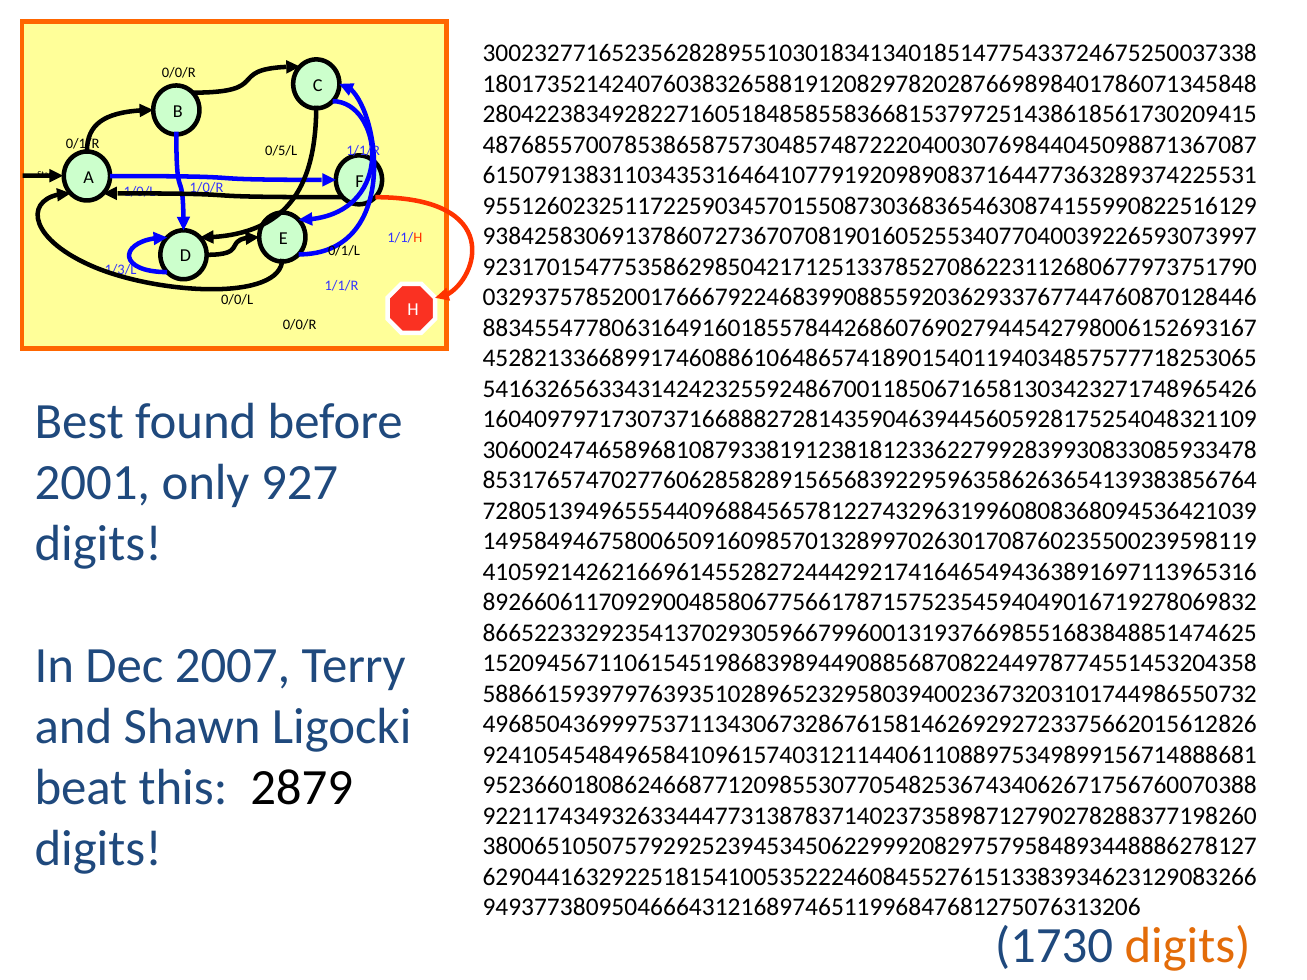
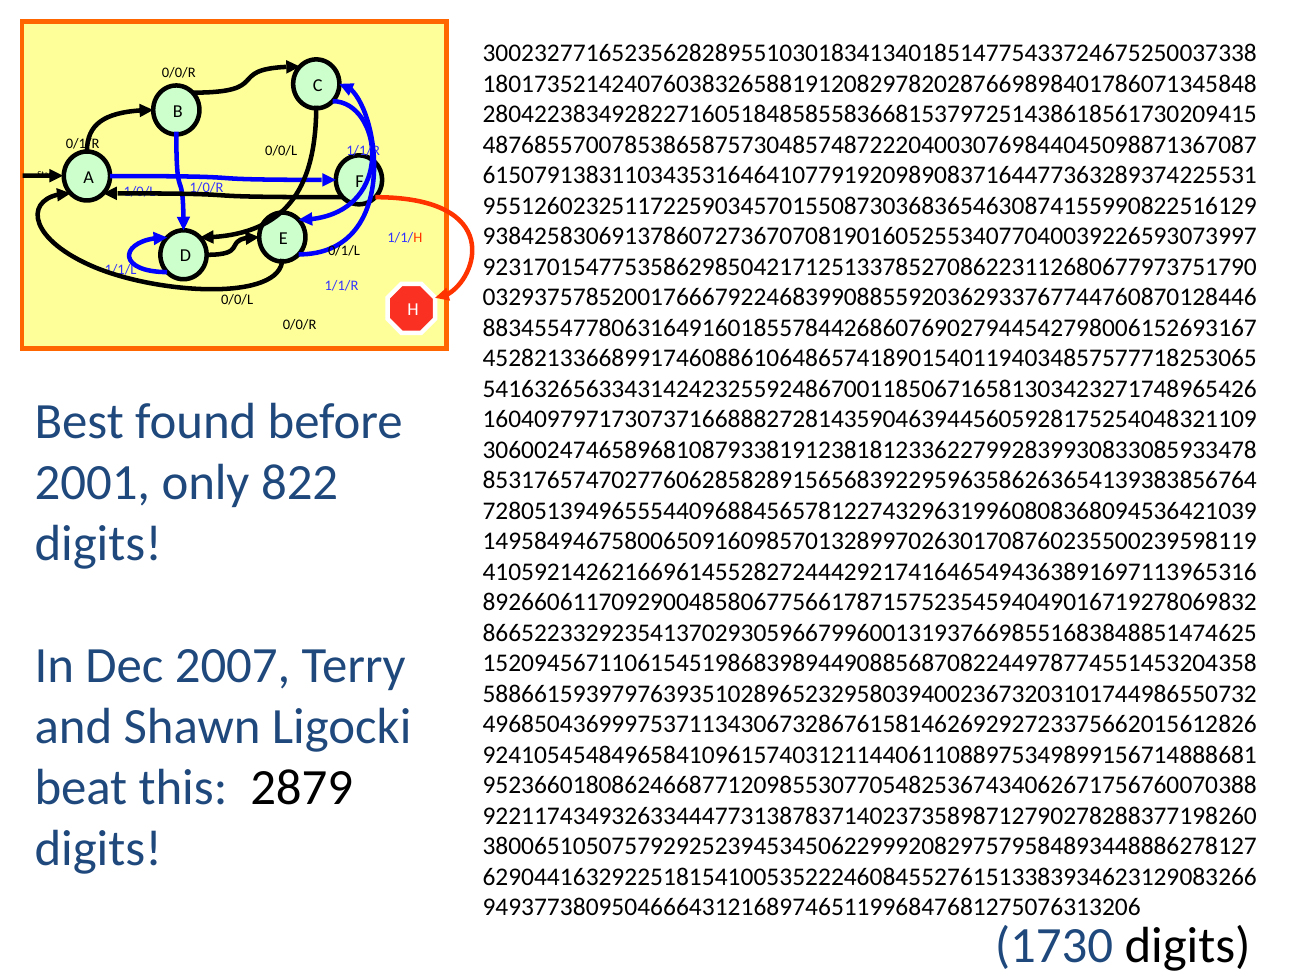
0/5/L: 0/5/L -> 0/0/L (281, 151)
1/3/L: 1/3/L -> 1/1/L (121, 270)
927: 927 -> 822 (300, 483)
digits colour: orange -> black (1188, 946)
